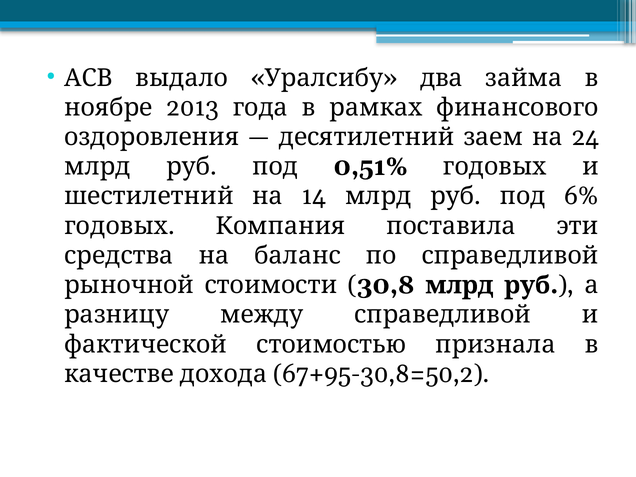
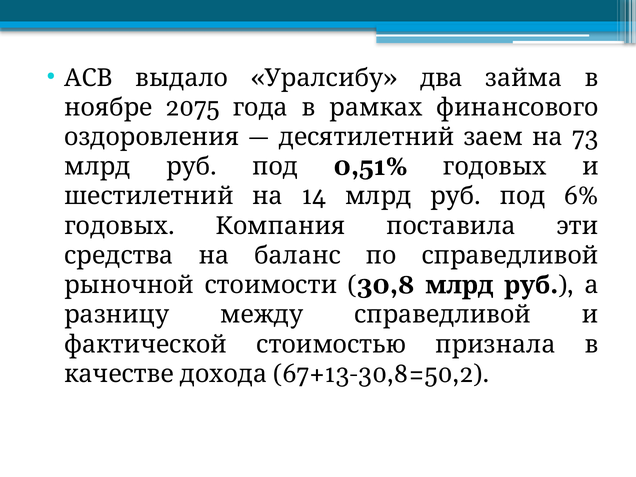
2013: 2013 -> 2075 (193, 107)
24: 24 -> 73 (585, 137)
67+95-30,8=50,2: 67+95-30,8=50,2 -> 67+13-30,8=50,2 (381, 374)
